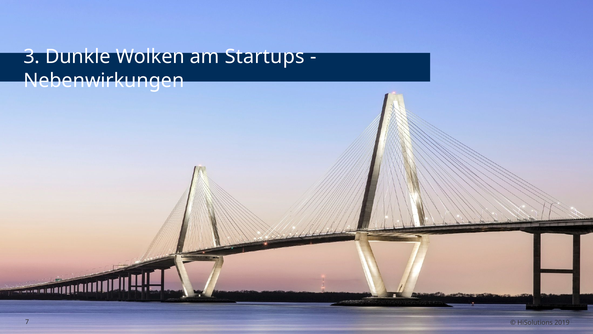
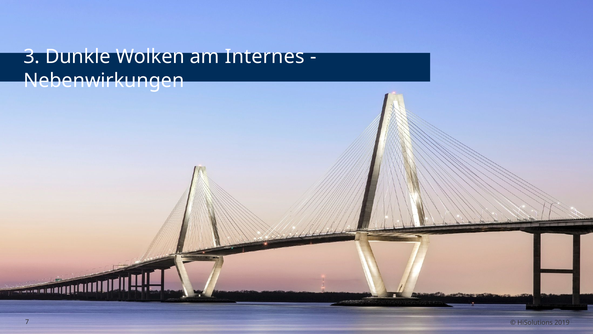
Startups: Startups -> Internes (265, 57)
